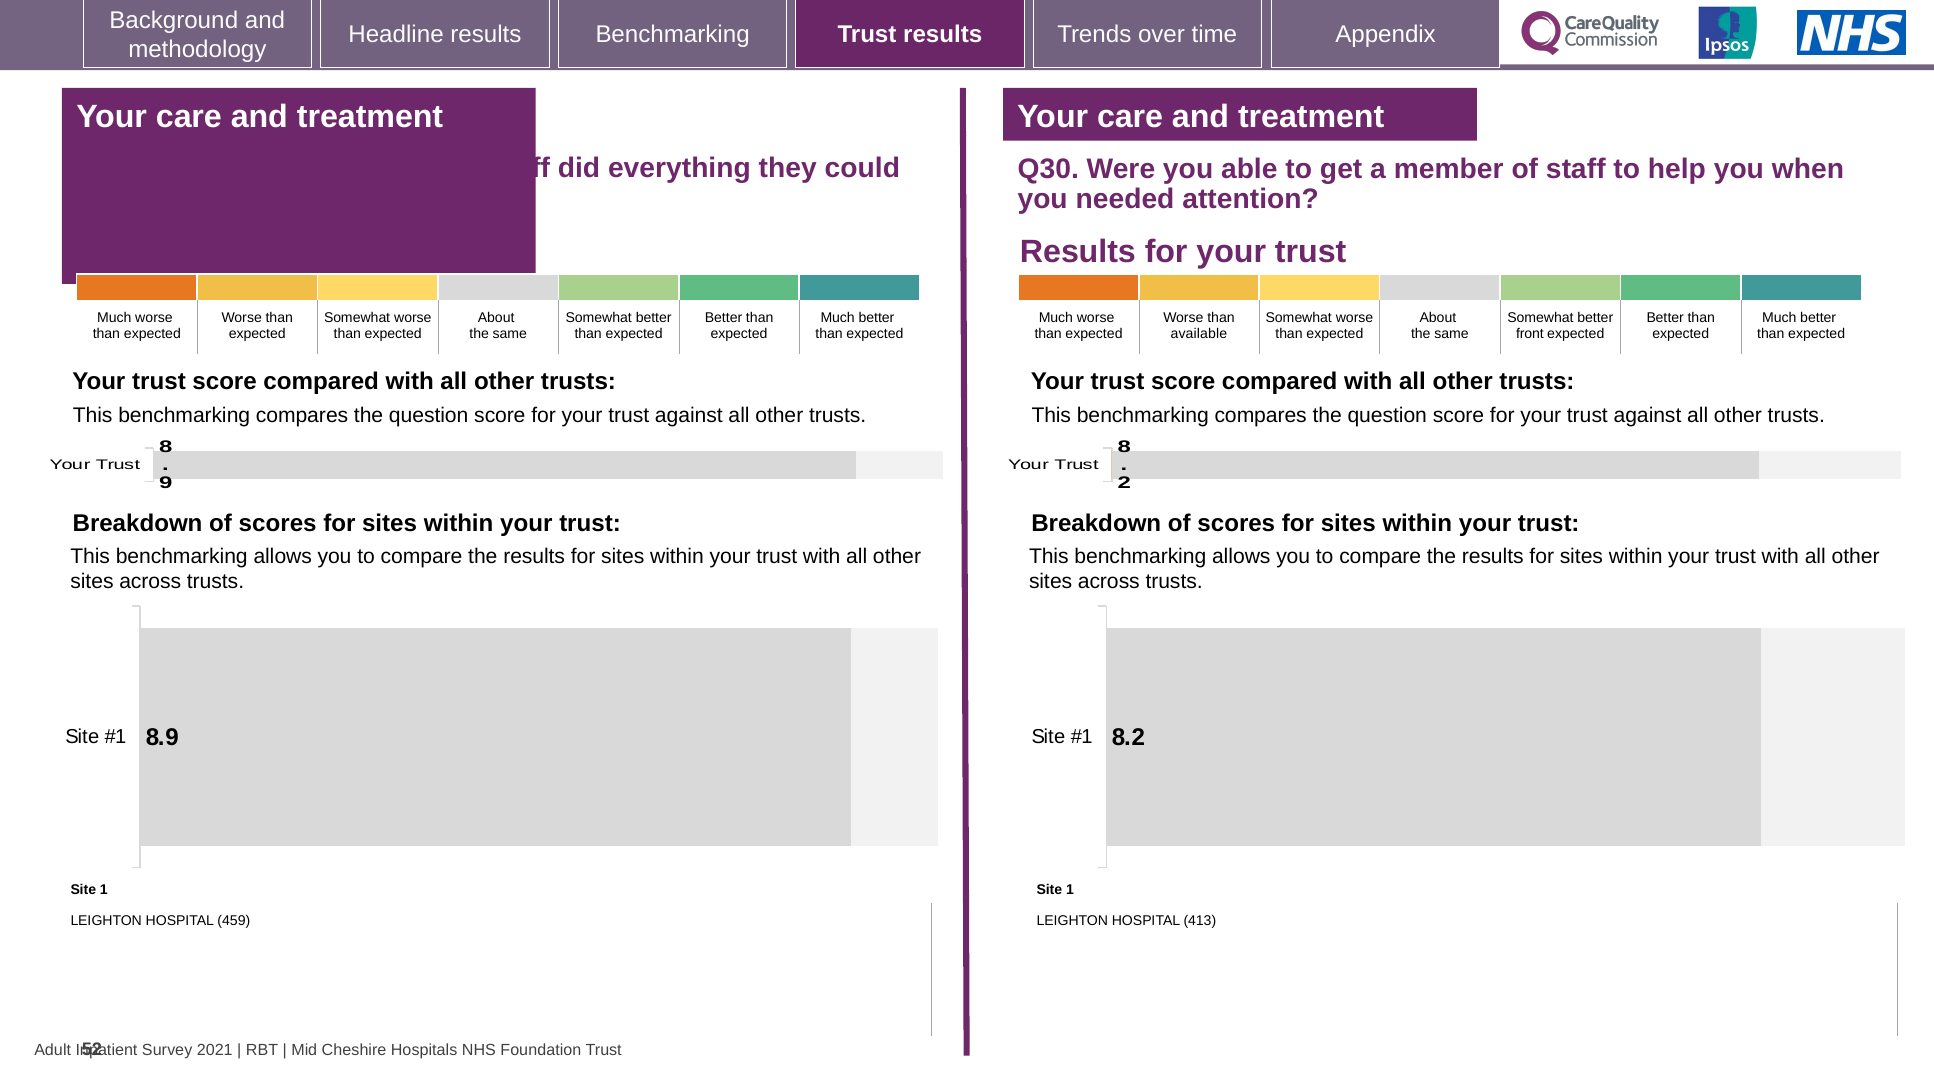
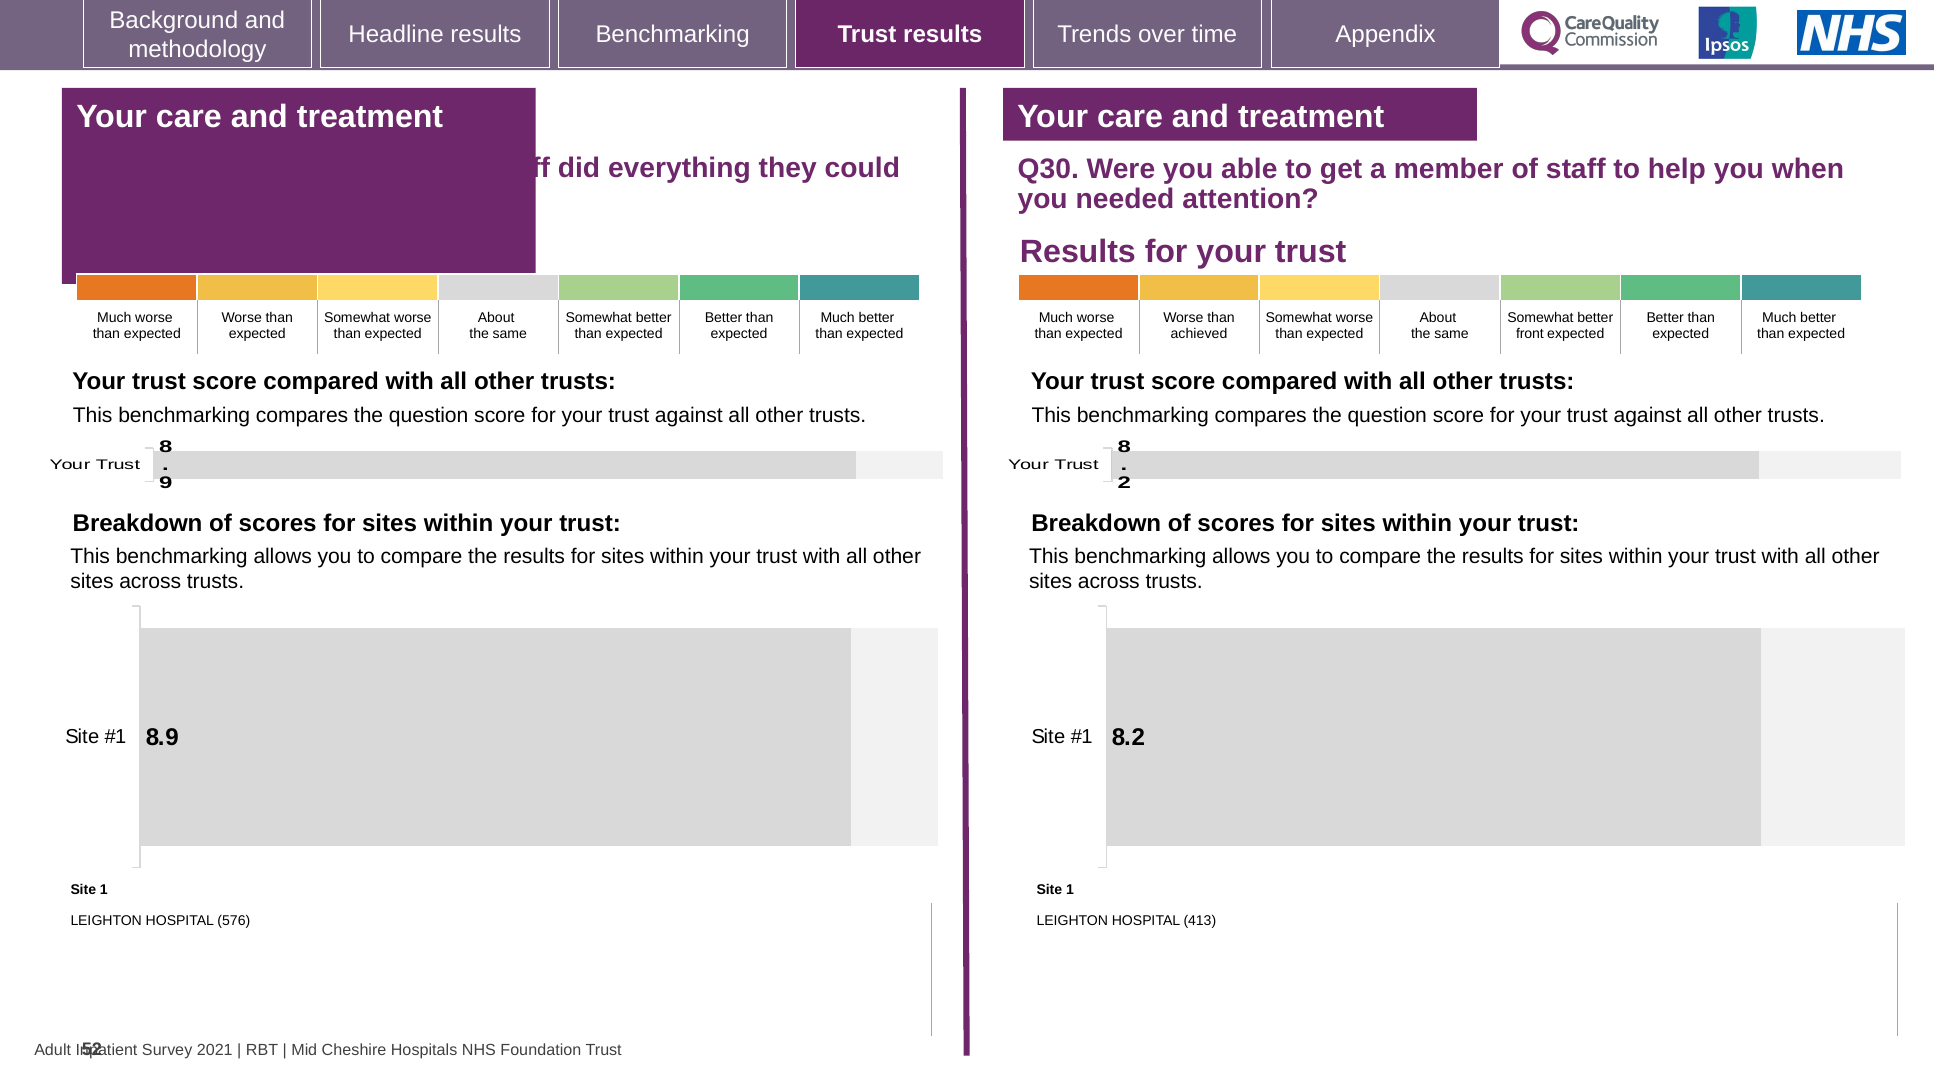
available: available -> achieved (1199, 333)
459: 459 -> 576 (234, 921)
